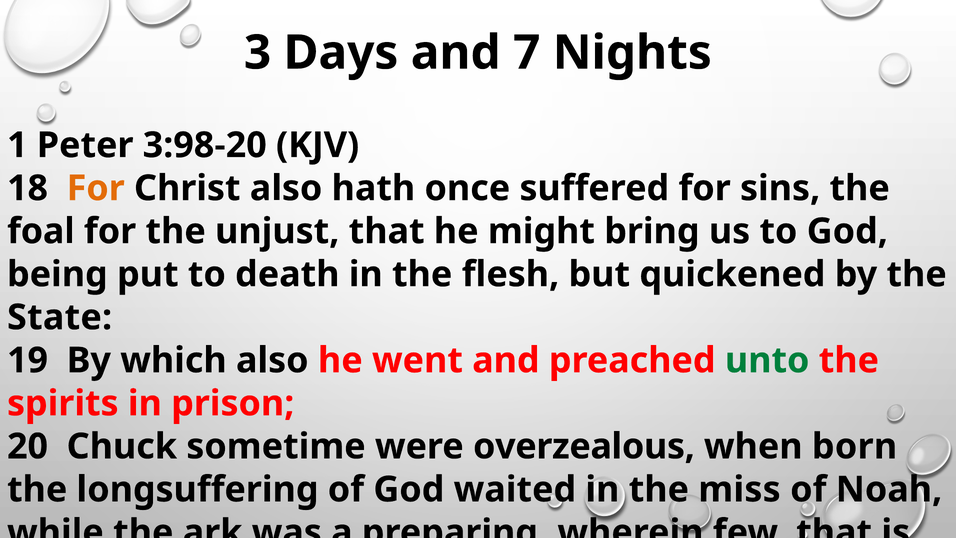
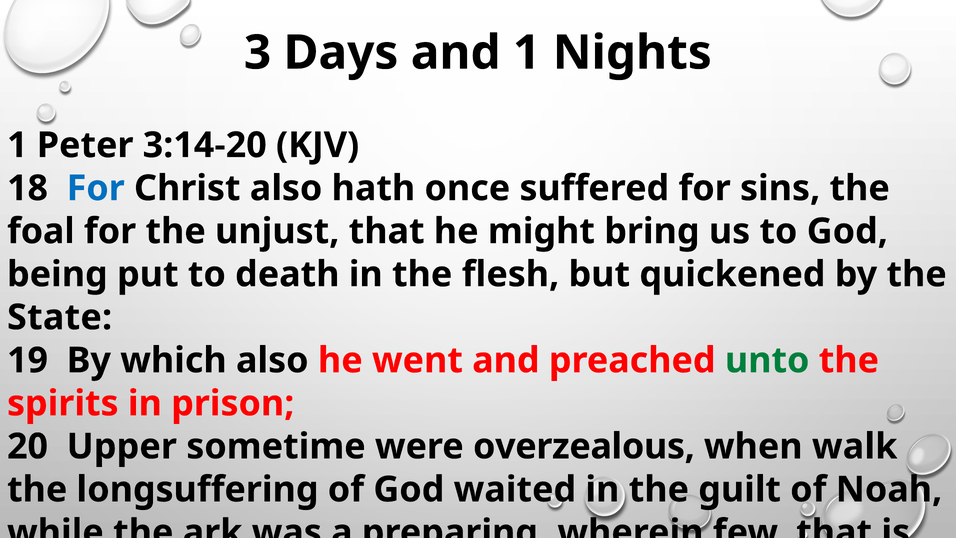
and 7: 7 -> 1 (527, 53)
3:98-20: 3:98-20 -> 3:14-20 (205, 145)
For colour: orange -> blue (96, 188)
Chuck: Chuck -> Upper (122, 446)
born: born -> walk (855, 446)
miss: miss -> guilt (740, 489)
